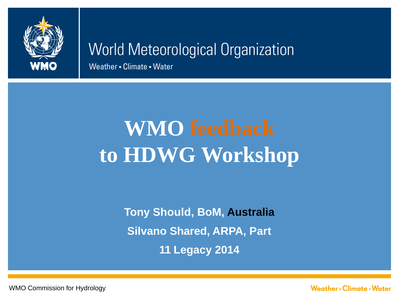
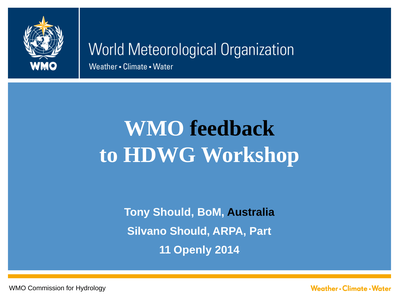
feedback colour: orange -> black (232, 128)
Silvano Shared: Shared -> Should (190, 231)
Legacy: Legacy -> Openly (193, 250)
